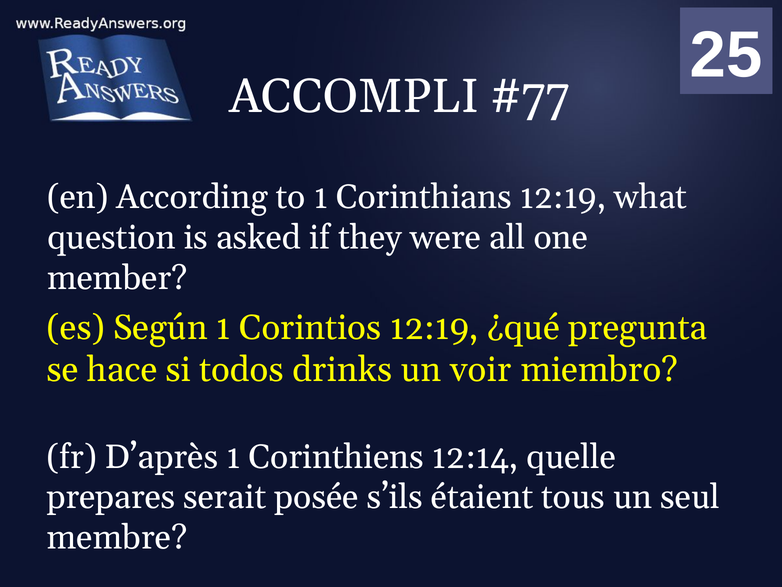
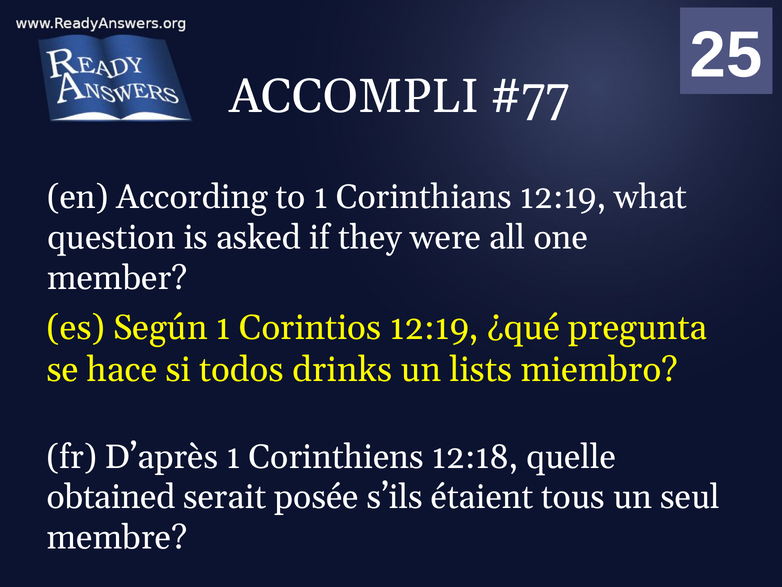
voir: voir -> lists (481, 369)
12:14: 12:14 -> 12:18 (475, 457)
prepares: prepares -> obtained (111, 497)
